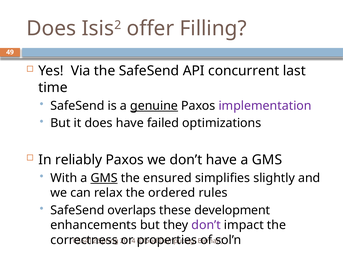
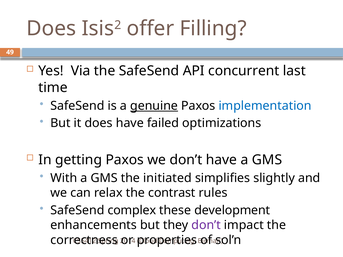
implementation colour: purple -> blue (265, 106)
reliably: reliably -> getting (79, 160)
GMS underline: present -> none (104, 178)
ensured: ensured -> initiated (167, 178)
ordered: ordered -> contrast (172, 193)
overlaps: overlaps -> complex (132, 210)
